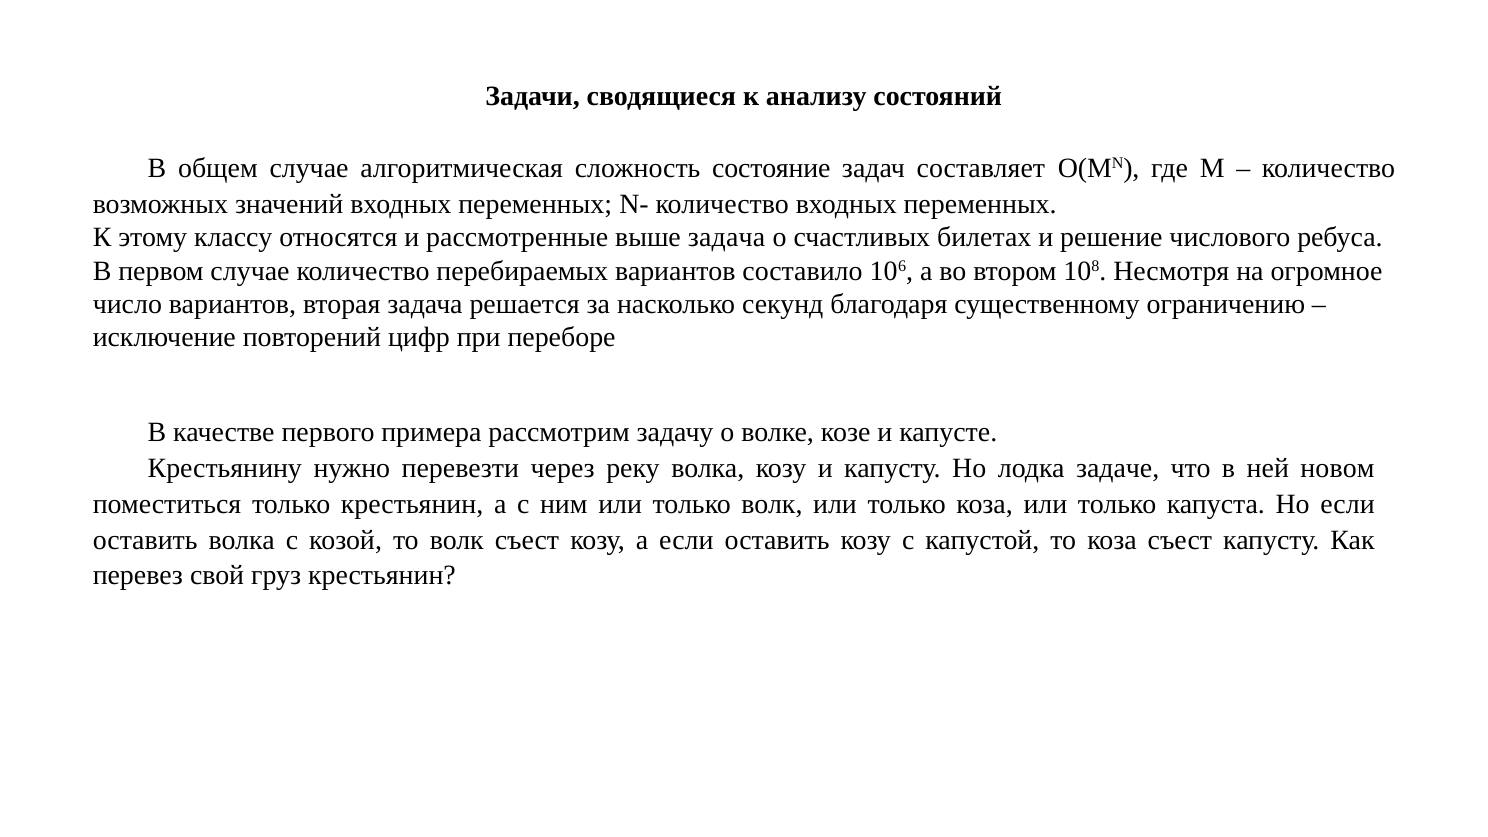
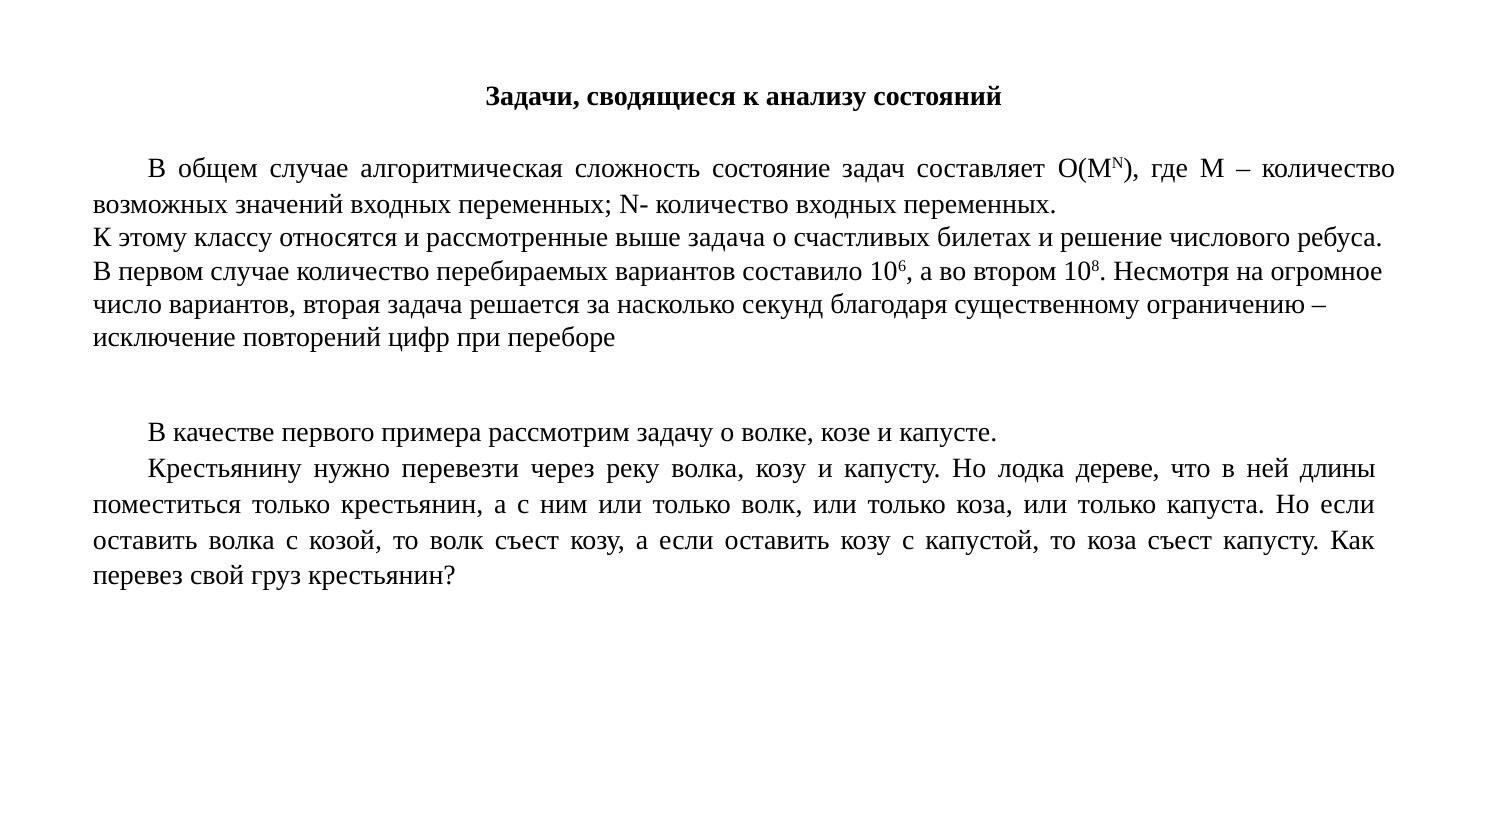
задаче: задаче -> дереве (1118, 468)
новом: новом -> длины (1338, 468)
